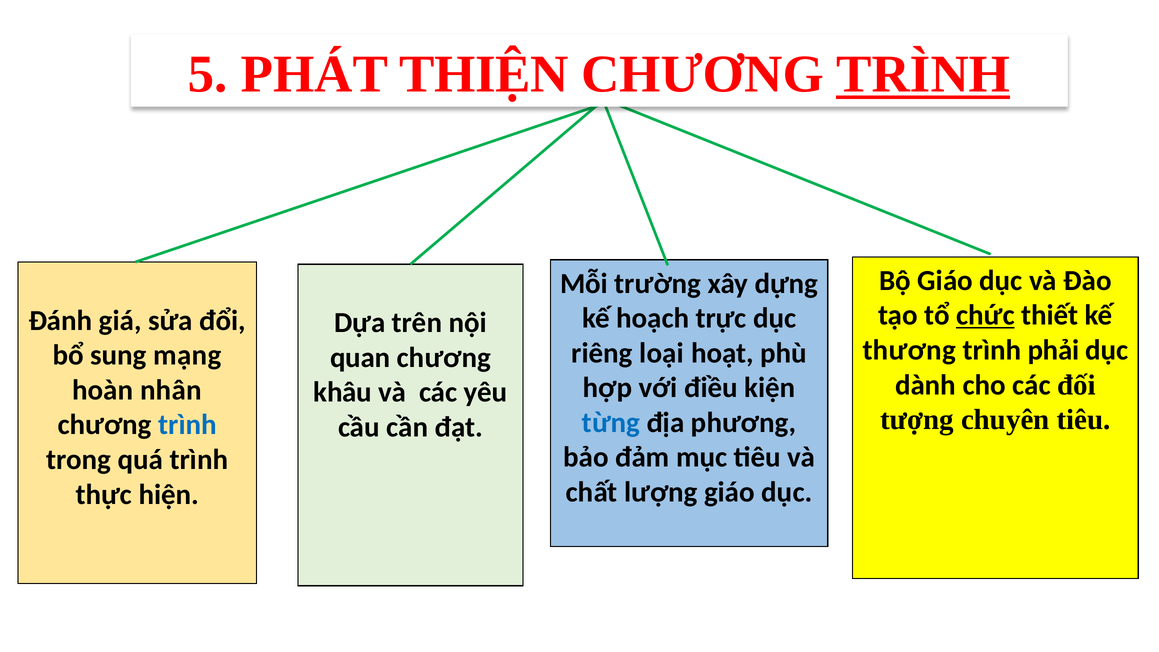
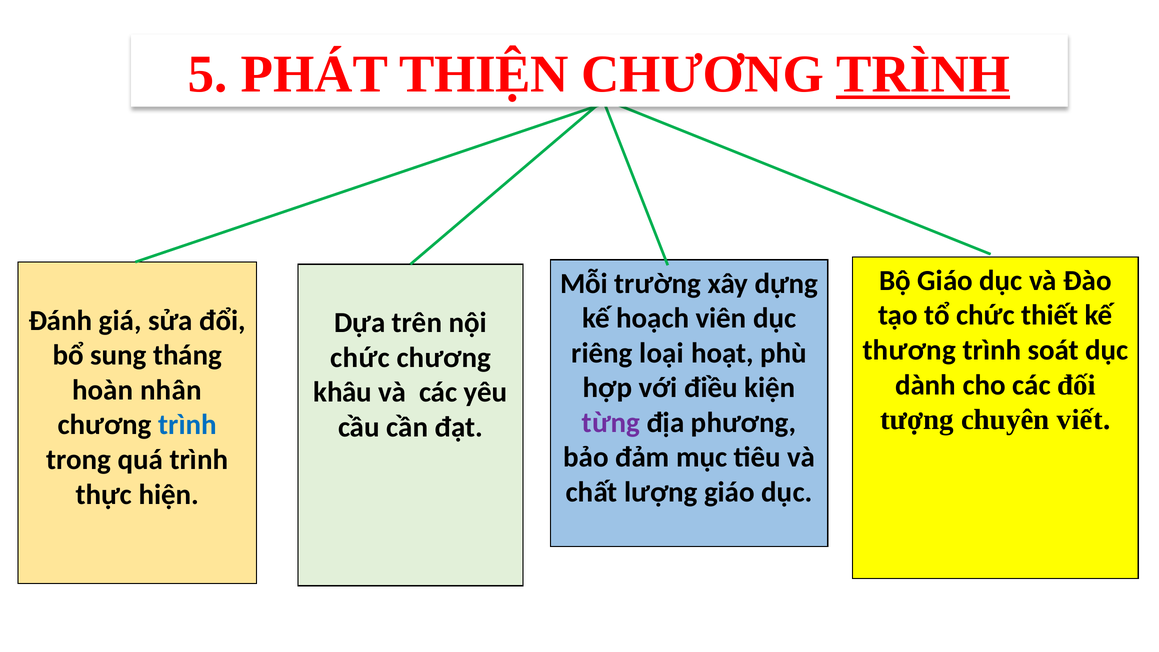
chức underline: present -> none (985, 315)
trực: trực -> viên (721, 318)
phải: phải -> soát (1053, 350)
mạng: mạng -> tháng (187, 355)
quan: quan -> chức (360, 357)
chuyên tiêu: tiêu -> viết (1084, 420)
từng colour: blue -> purple (611, 422)
